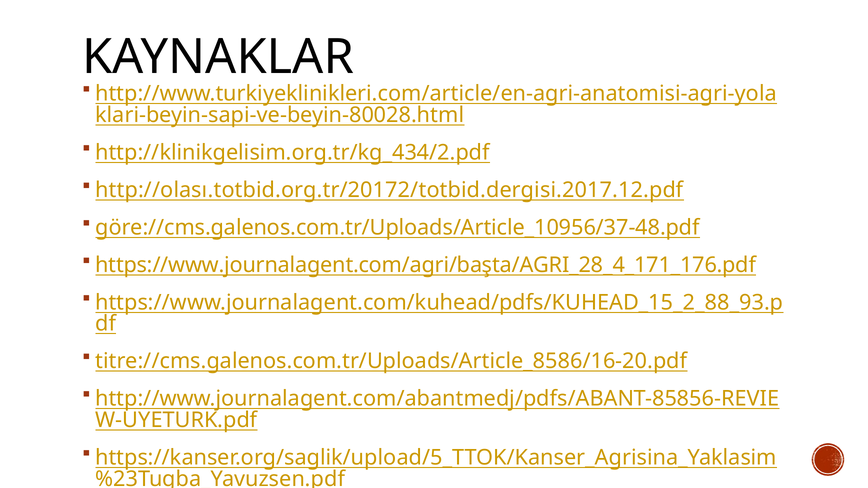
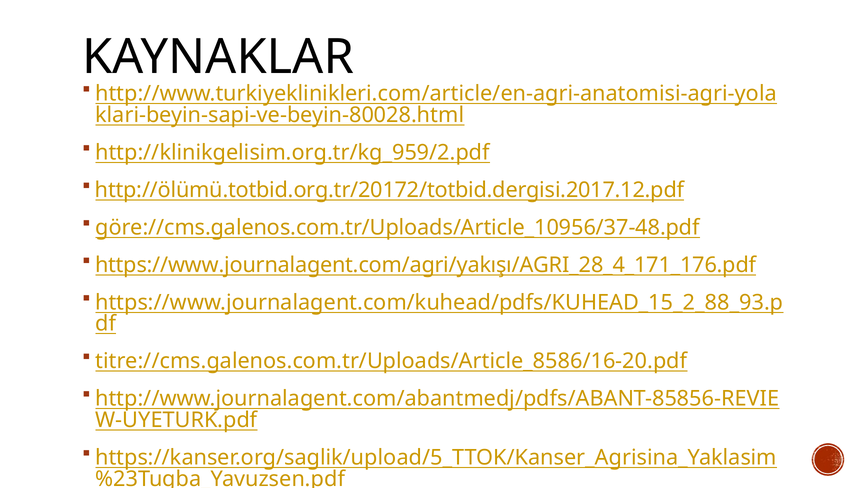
http://klinikgelisim.org.tr/kg_434/2.pdf: http://klinikgelisim.org.tr/kg_434/2.pdf -> http://klinikgelisim.org.tr/kg_959/2.pdf (293, 153)
http://olası.totbid.org.tr/20172/totbid.dergisi.2017.12.pdf: http://olası.totbid.org.tr/20172/totbid.dergisi.2017.12.pdf -> http://ölümü.totbid.org.tr/20172/totbid.dergisi.2017.12.pdf (389, 190)
https://www.journalagent.com/agri/başta/AGRI_28_4_171_176.pdf: https://www.journalagent.com/agri/başta/AGRI_28_4_171_176.pdf -> https://www.journalagent.com/agri/yakışı/AGRI_28_4_171_176.pdf (426, 265)
